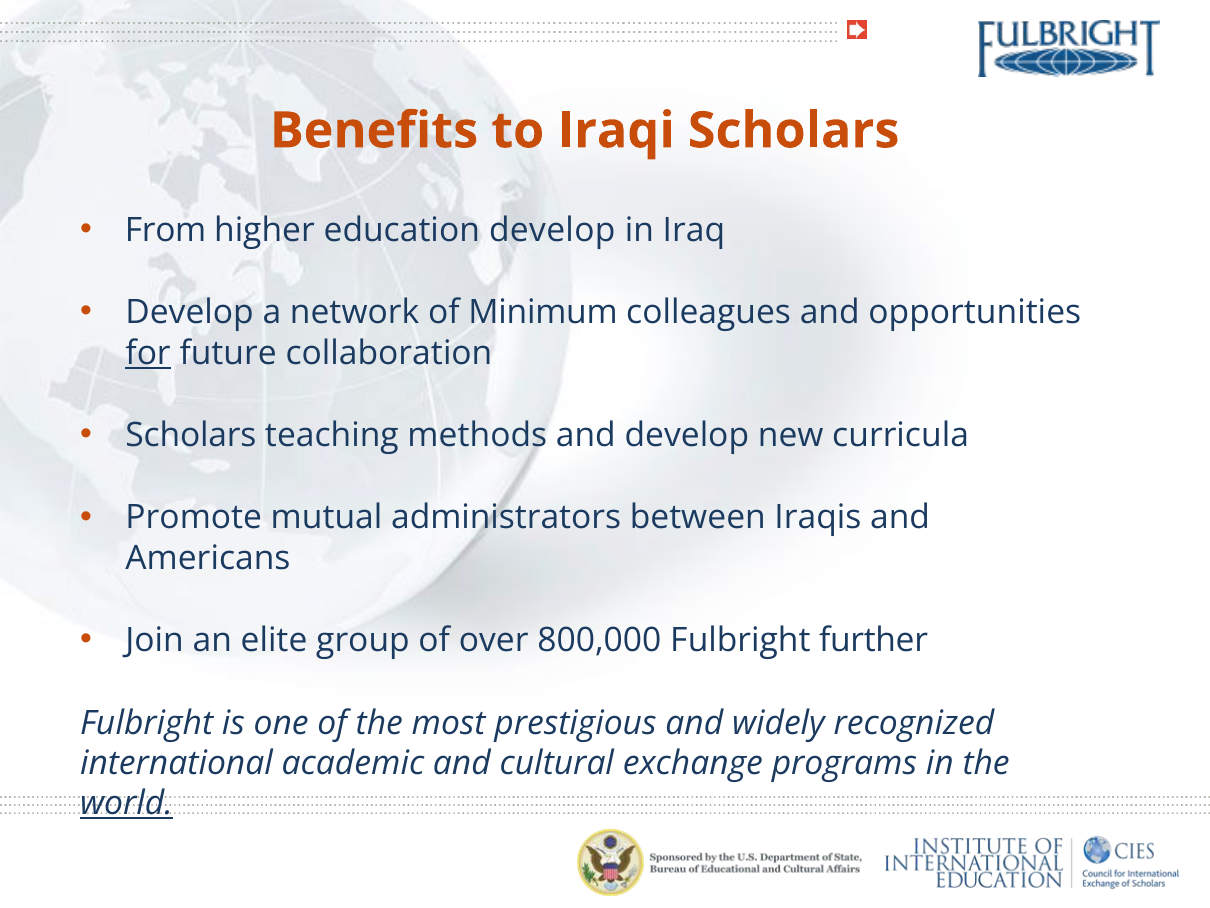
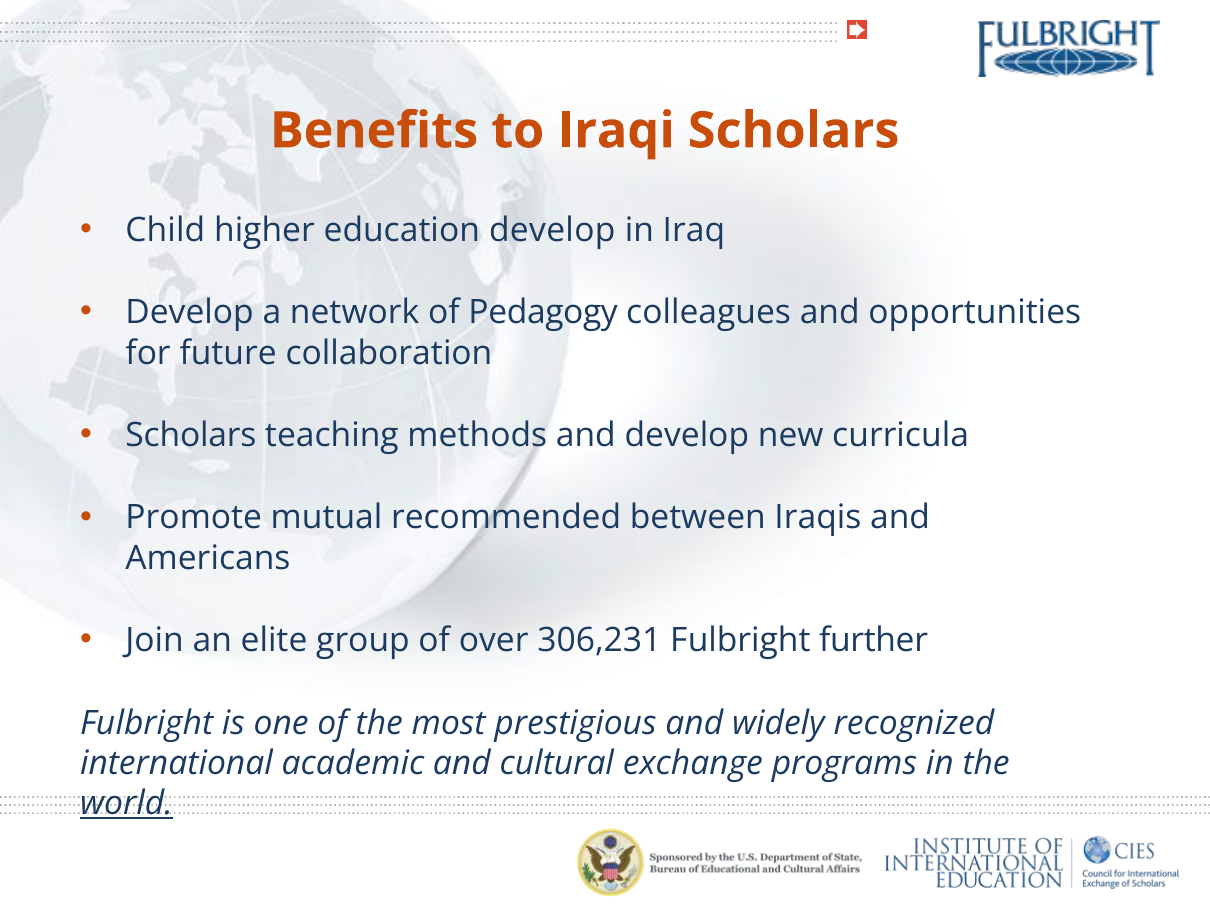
From: From -> Child (165, 230)
Minimum: Minimum -> Pedagogy (543, 313)
for underline: present -> none (148, 353)
administrators: administrators -> recommended (506, 518)
800,000: 800,000 -> 306,231 (599, 640)
